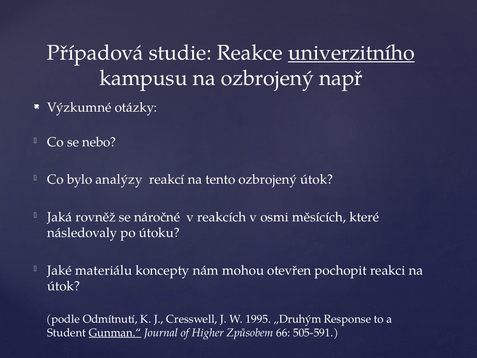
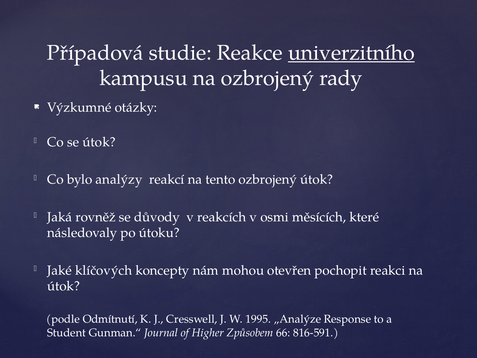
např: např -> rady (341, 78)
se nebo: nebo -> útok (99, 142)
náročné: náročné -> důvody (157, 217)
materiálu: materiálu -> klíčových (104, 270)
„Druhým: „Druhým -> „Analýze (297, 319)
Gunman.“ underline: present -> none (115, 332)
505-591: 505-591 -> 816-591 (316, 332)
